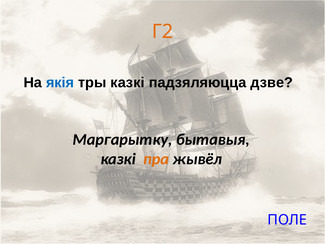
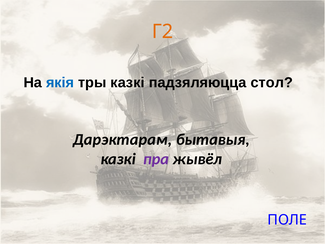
дзве: дзве -> стол (272, 82)
Маргарытку: Маргарытку -> Дарэктарам (122, 139)
пра colour: orange -> purple (156, 159)
